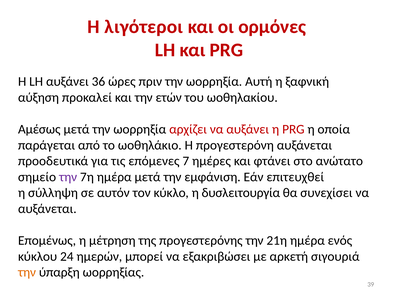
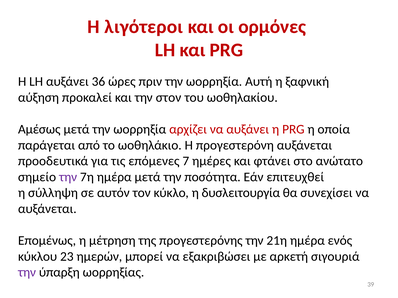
ετών: ετών -> στον (169, 98)
εμφάνιση: εμφάνιση -> ποσότητα (213, 177)
24: 24 -> 23 (67, 257)
την colour: orange -> purple (27, 273)
